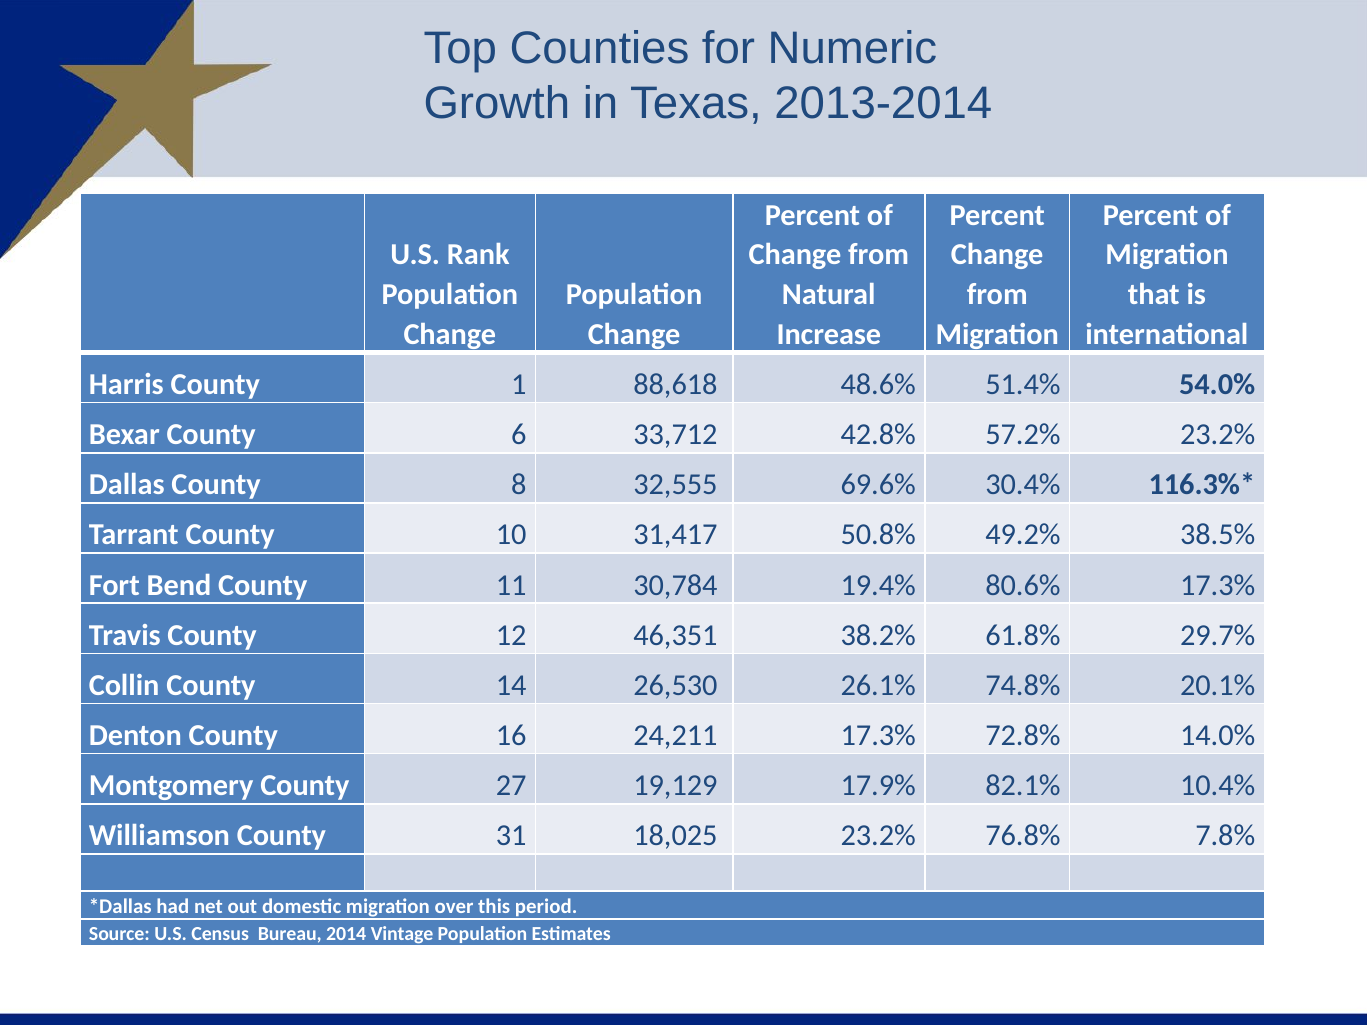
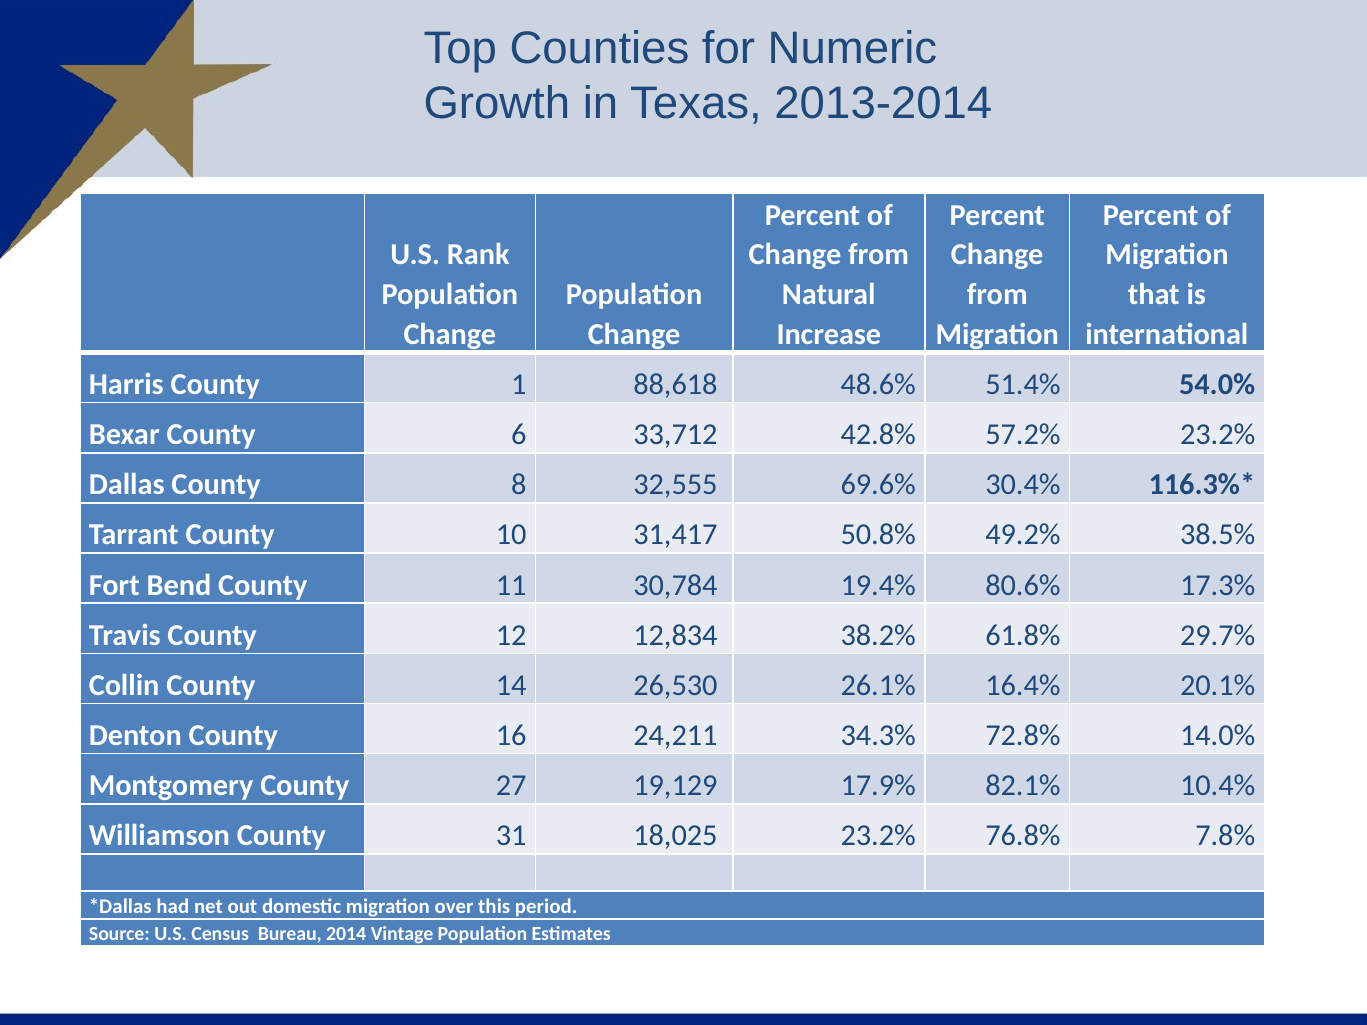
46,351: 46,351 -> 12,834 (675, 635)
74.8%: 74.8% -> 16.4% (1023, 685)
24,211 17.3%: 17.3% -> 34.3% (878, 736)
